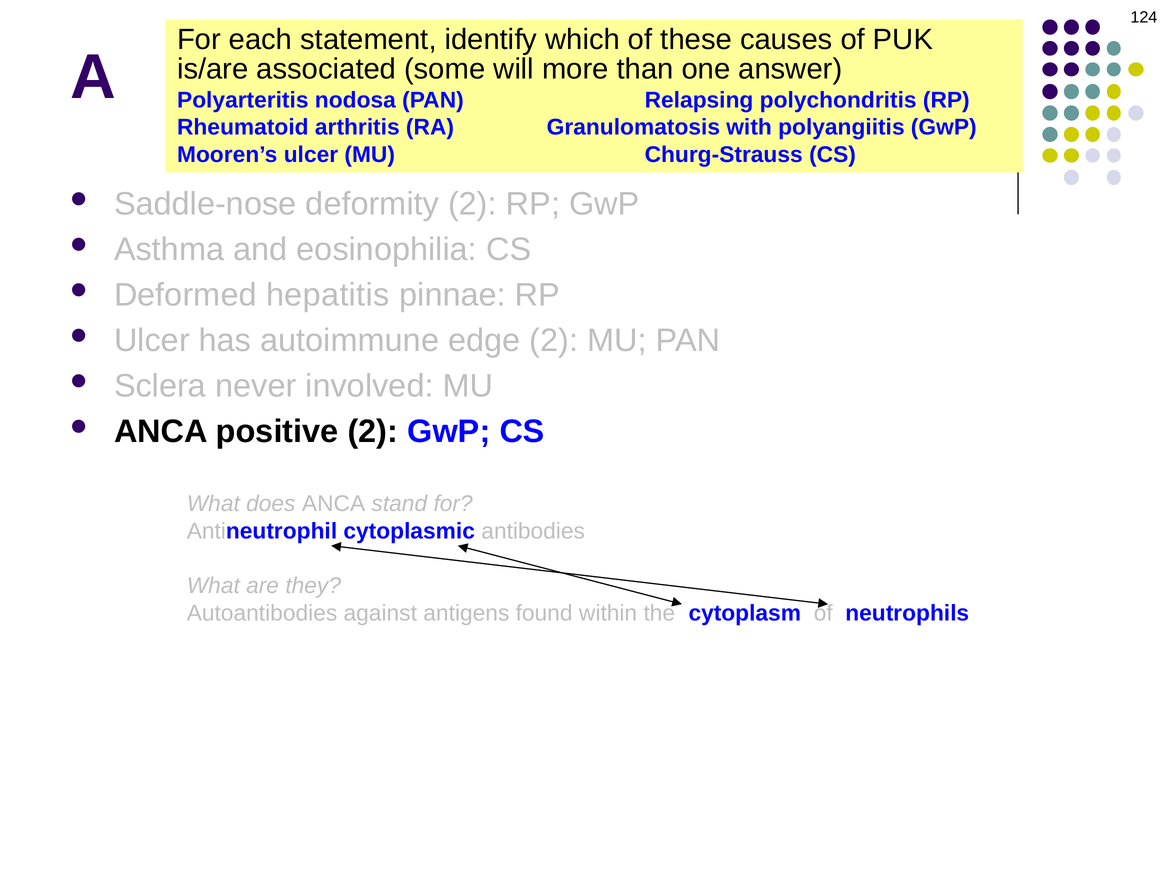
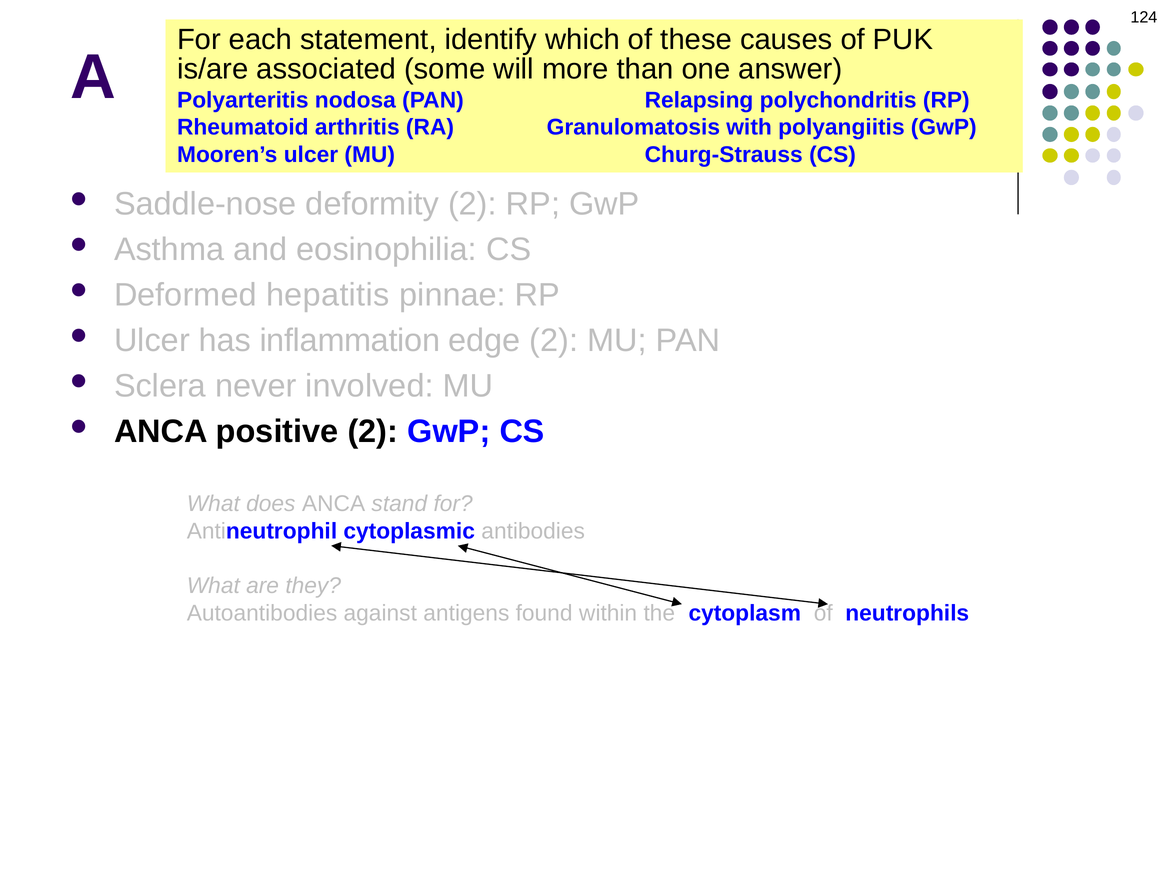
autoimmune: autoimmune -> inflammation (350, 340)
